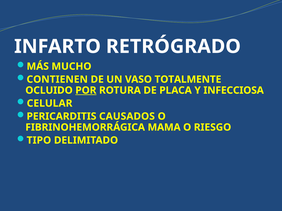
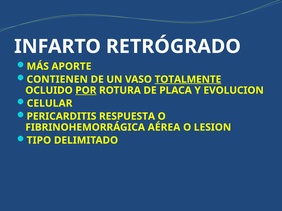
MUCHO: MUCHO -> APORTE (71, 67)
TOTALMENTE underline: none -> present (188, 80)
INFECCIOSA: INFECCIOSA -> EVOLUCION (234, 91)
CAUSADOS: CAUSADOS -> RESPUESTA (127, 117)
MAMA: MAMA -> AÉREA (164, 128)
RIESGO: RIESGO -> LESION (213, 128)
